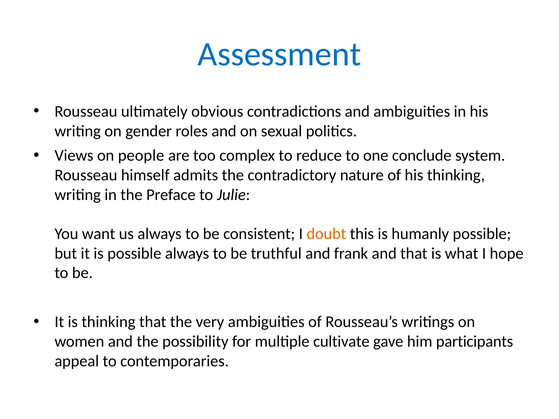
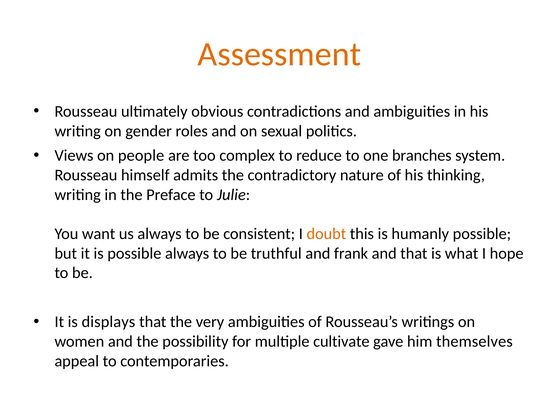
Assessment colour: blue -> orange (279, 54)
conclude: conclude -> branches (422, 156)
is thinking: thinking -> displays (108, 322)
participants: participants -> themselves (474, 342)
